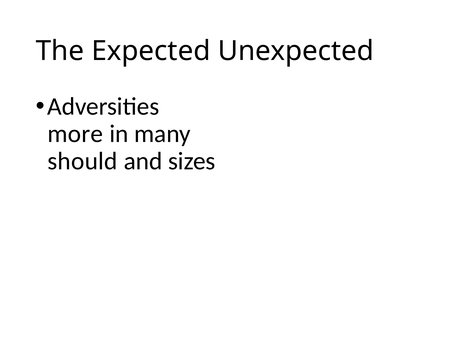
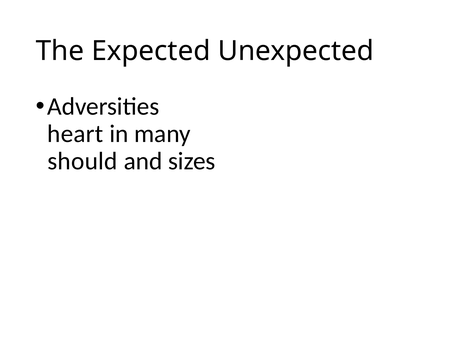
more: more -> heart (75, 134)
